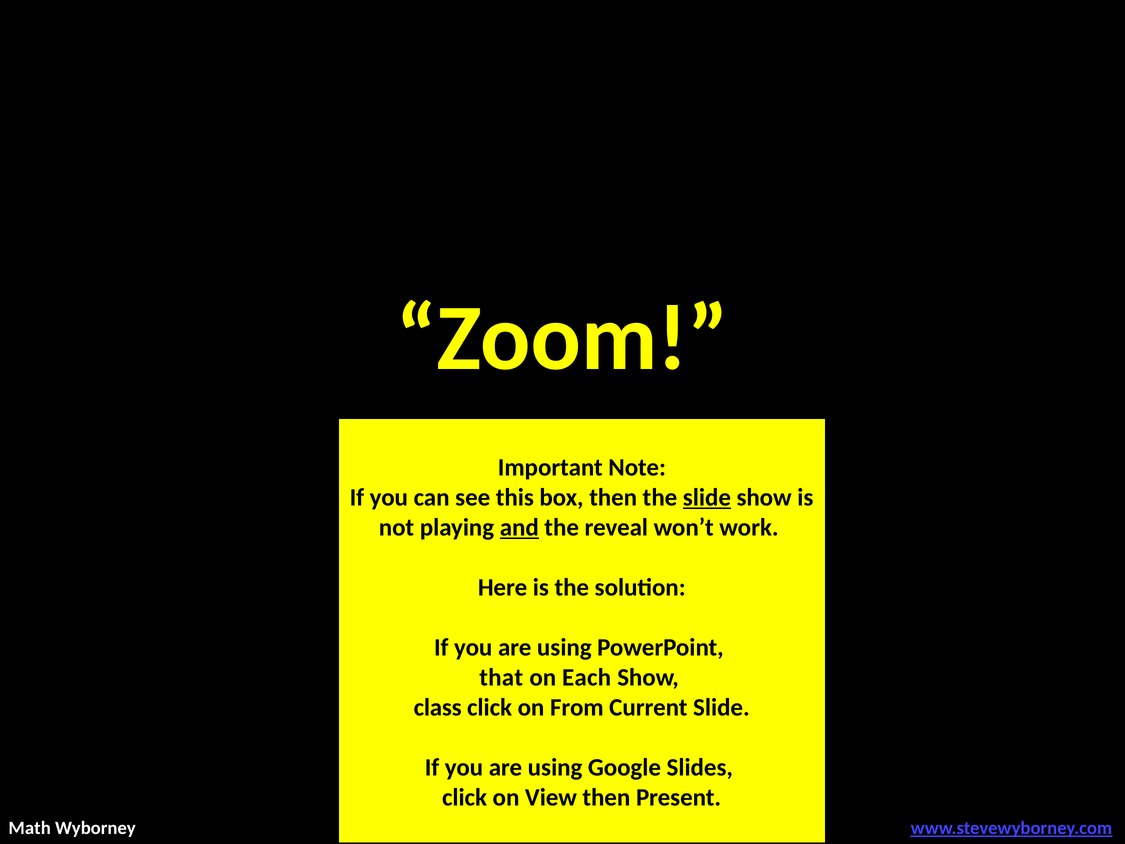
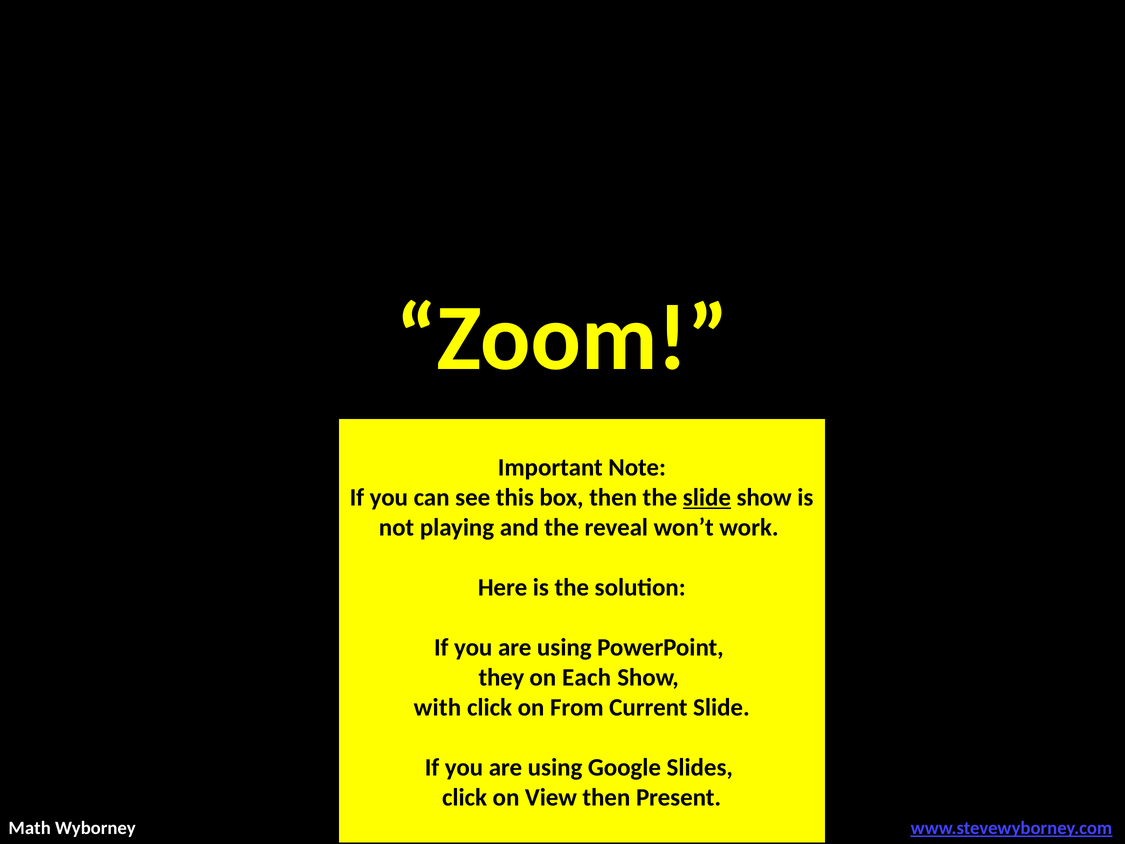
and underline: present -> none (519, 527)
that: that -> they (501, 677)
class: class -> with (437, 707)
